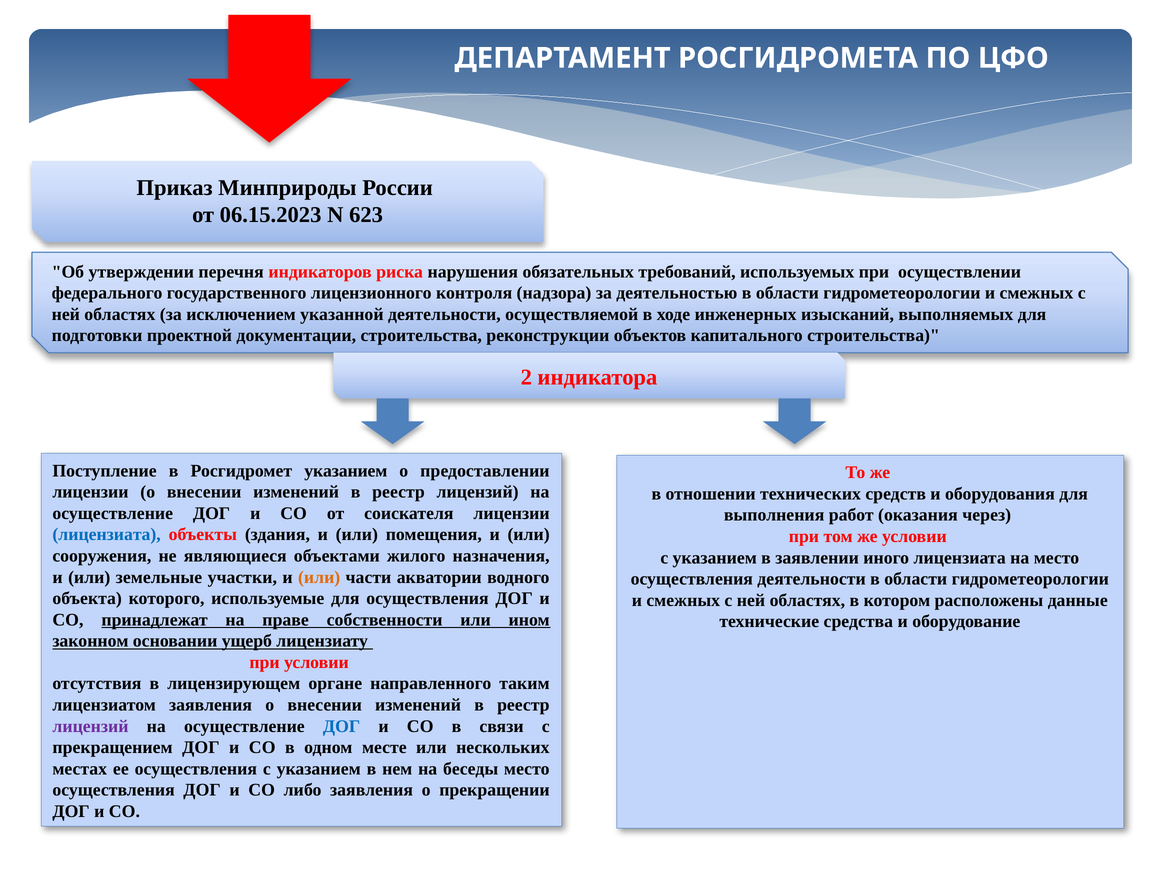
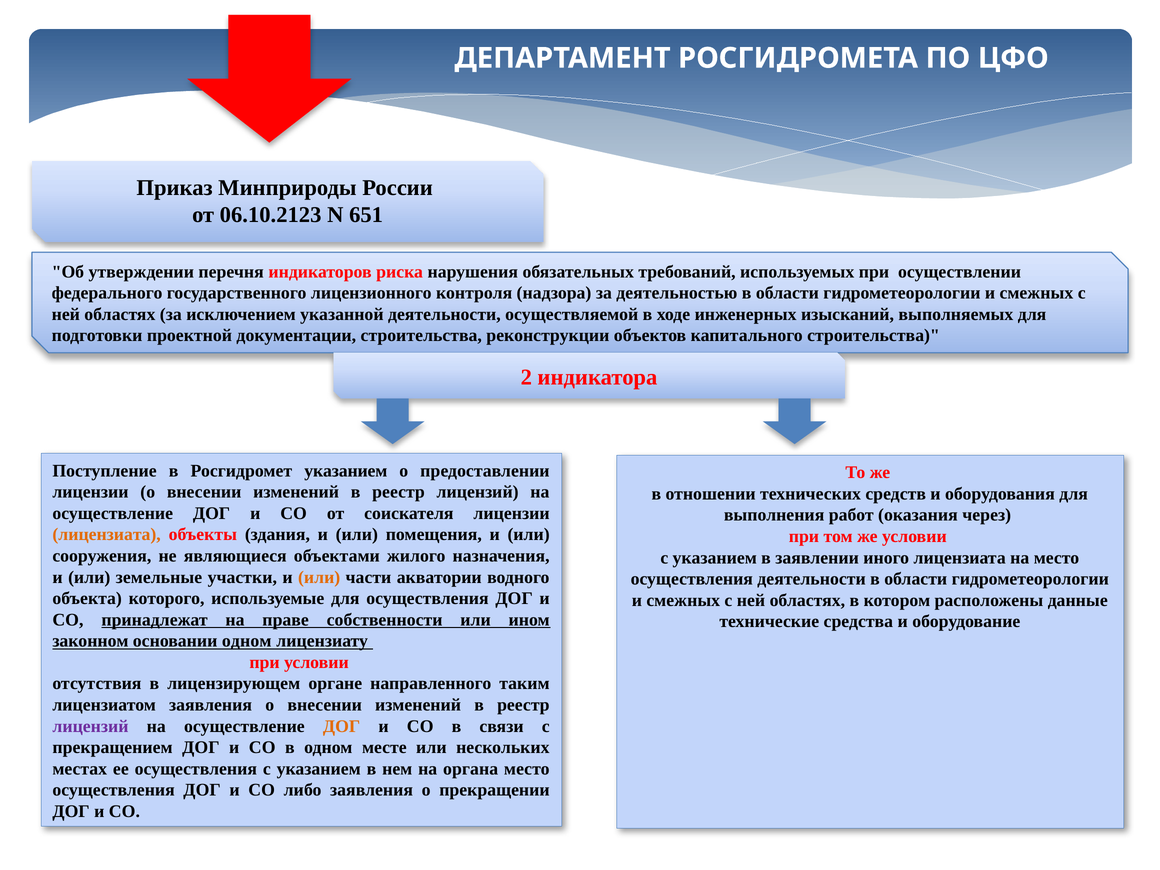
06.15.2023: 06.15.2023 -> 06.10.2123 (271, 215)
623: 623 -> 651 (366, 215)
лицензиата colour: blue -> orange (107, 535)
основании ущерб: ущерб -> одном (247, 641)
ДОГ colour: blue -> orange (342, 726)
беседы: беседы -> органа (471, 769)
